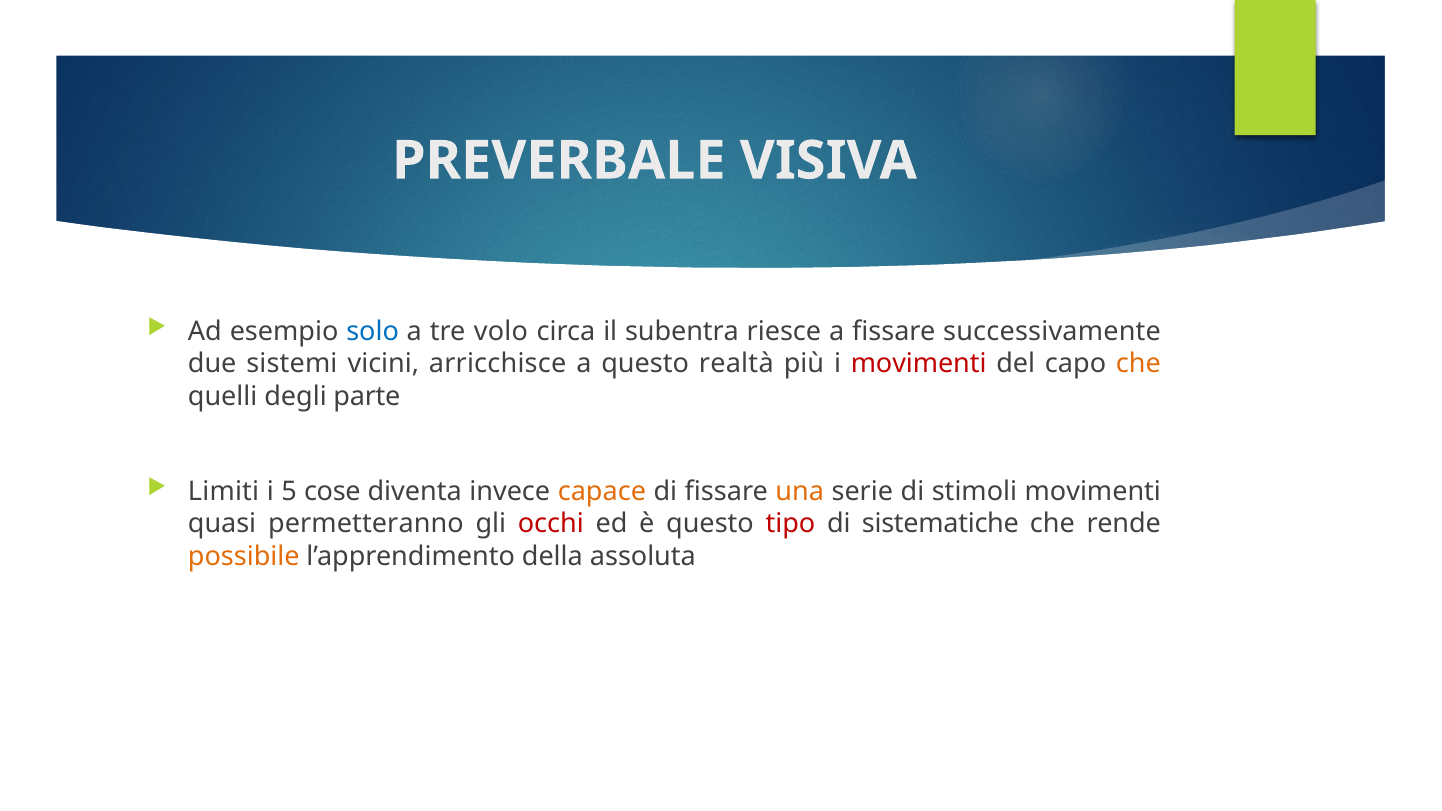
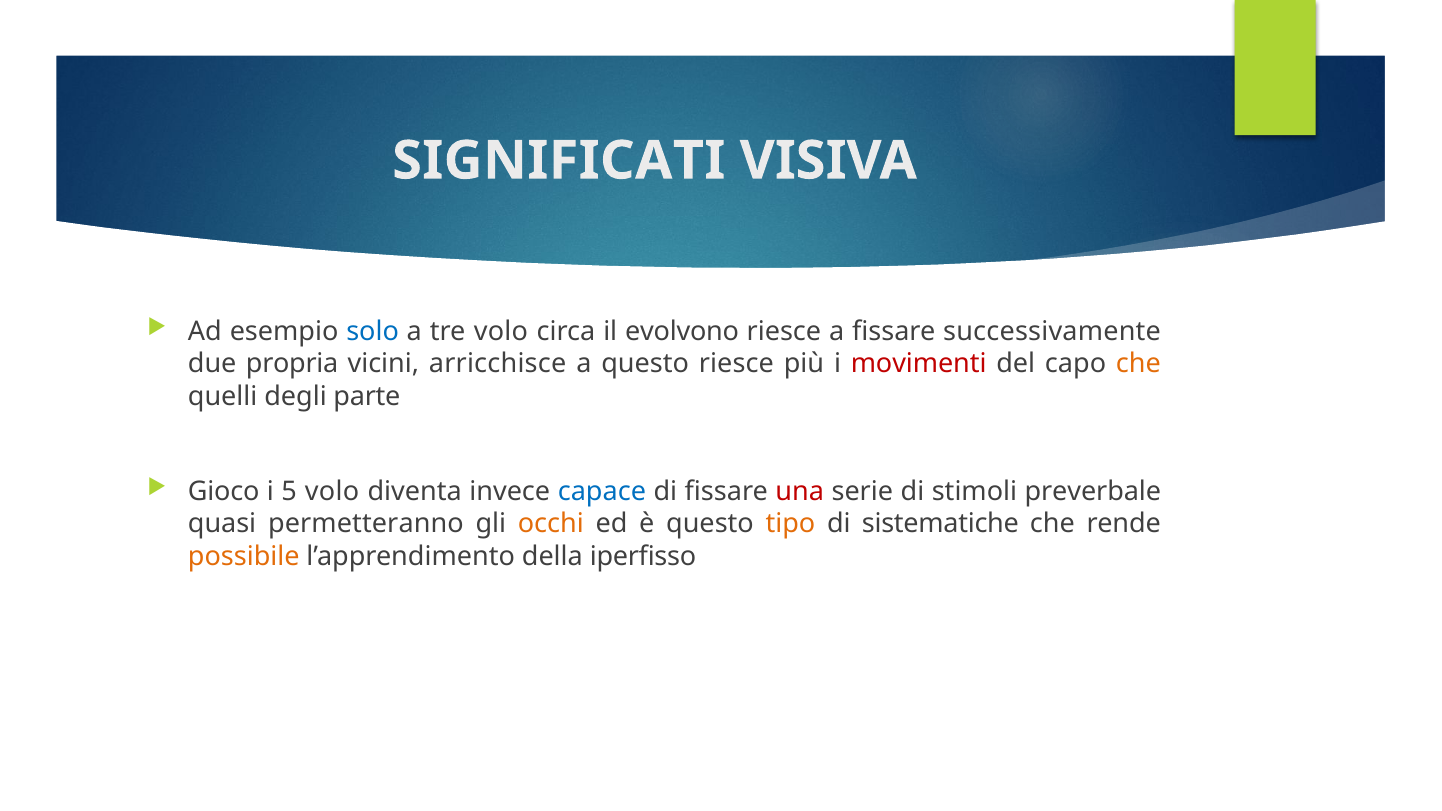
PREVERBALE: PREVERBALE -> SIGNIFICATI (559, 161)
subentra: subentra -> evolvono (682, 331)
sistemi: sistemi -> propria (292, 364)
questo realtà: realtà -> riesce (736, 364)
Limiti: Limiti -> Gioco (224, 491)
5 cose: cose -> volo (332, 491)
capace colour: orange -> blue (602, 491)
una colour: orange -> red (800, 491)
stimoli movimenti: movimenti -> preverbale (1093, 491)
occhi colour: red -> orange (551, 524)
tipo colour: red -> orange (790, 524)
assoluta: assoluta -> iperfisso (643, 556)
